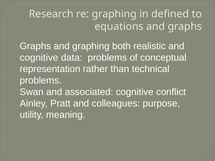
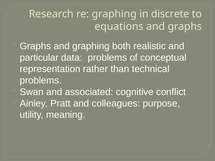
defined: defined -> discrete (170, 14)
cognitive: cognitive -> particular (39, 58)
